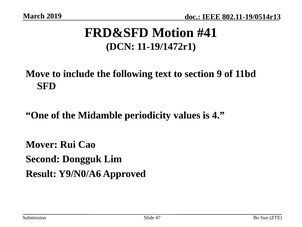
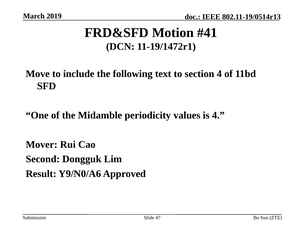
section 9: 9 -> 4 (219, 74)
